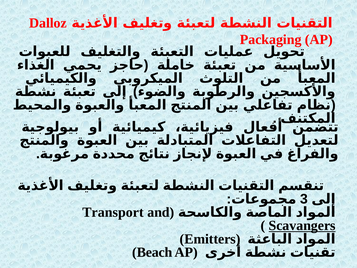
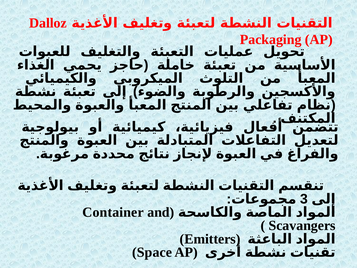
Transport: Transport -> Container (113, 212)
Scavangers underline: present -> none (302, 225)
Beach: Beach -> Space (154, 252)
